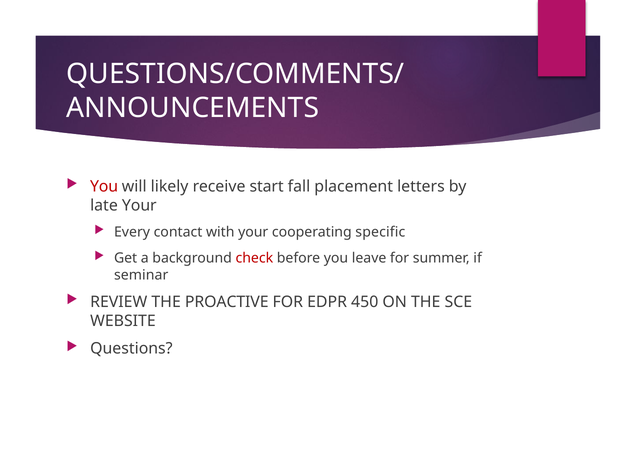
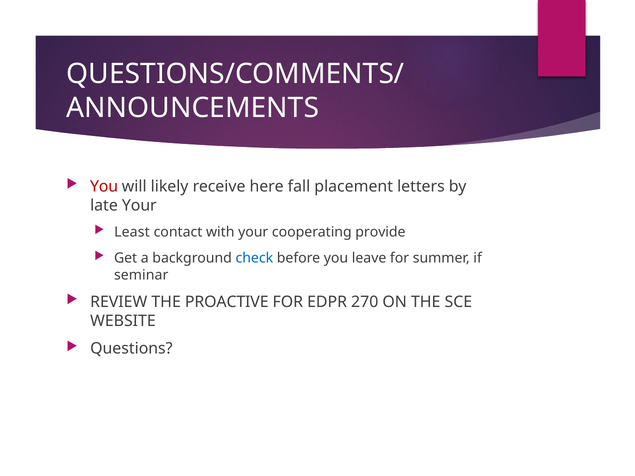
start: start -> here (267, 187)
Every: Every -> Least (132, 232)
specific: specific -> provide (380, 232)
check colour: red -> blue (254, 258)
450: 450 -> 270 (365, 302)
